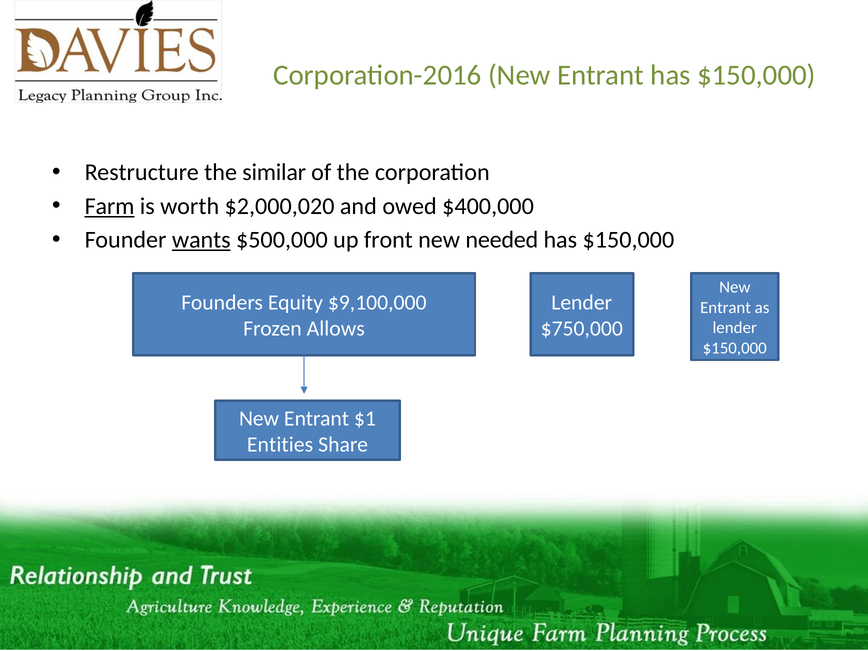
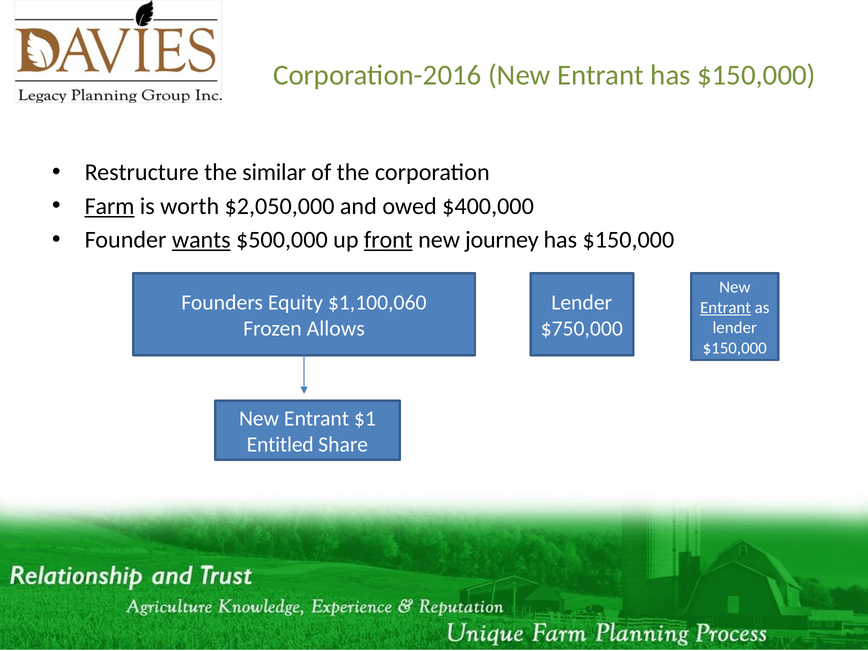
$2,000,020: $2,000,020 -> $2,050,000 (280, 206)
front underline: none -> present (388, 240)
needed: needed -> journey (502, 240)
$9,100,000: $9,100,000 -> $1,100,060 (377, 303)
Entrant underline: none -> present (726, 308)
Entities: Entities -> Entitled (280, 445)
